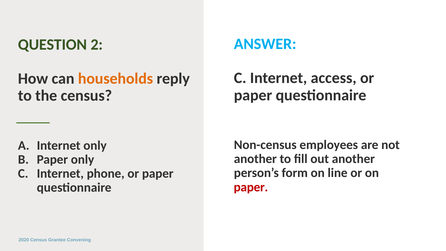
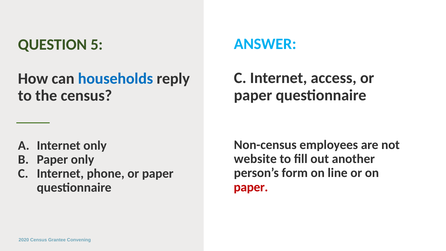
2: 2 -> 5 (97, 45)
households colour: orange -> blue (116, 79)
another: another -> website (255, 159)
